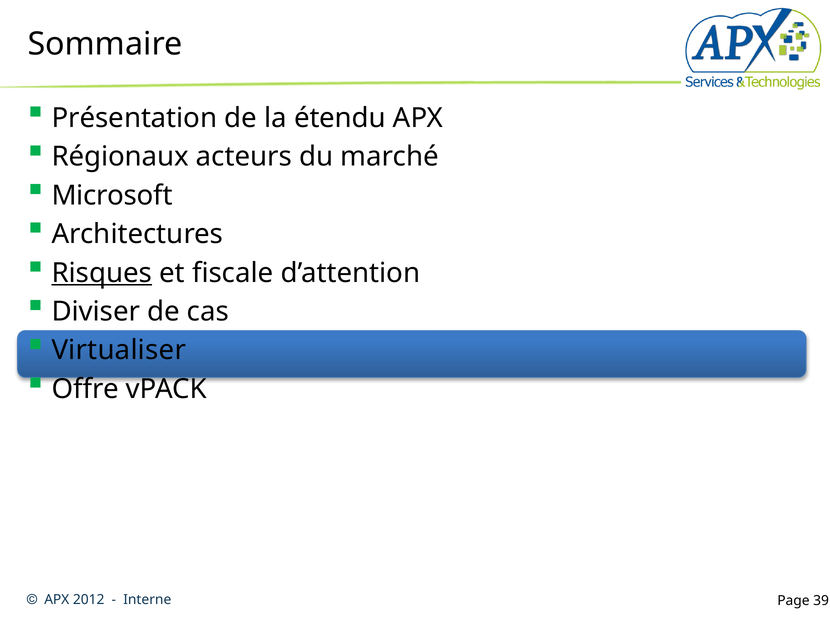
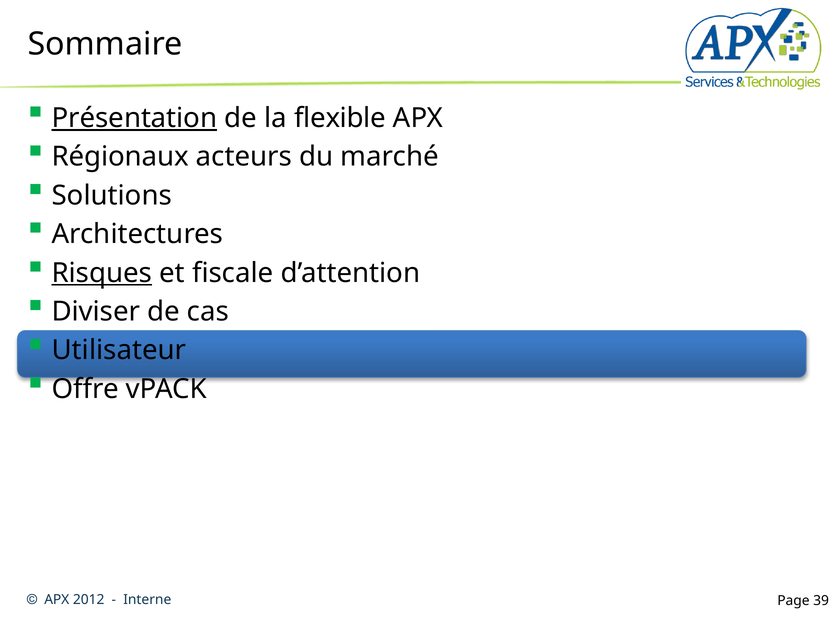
Présentation underline: none -> present (134, 118)
étendu: étendu -> flexible (340, 118)
Microsoft: Microsoft -> Solutions (112, 196)
Virtualiser: Virtualiser -> Utilisateur (119, 351)
